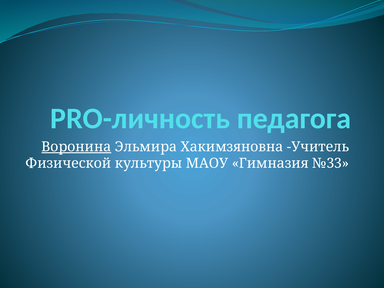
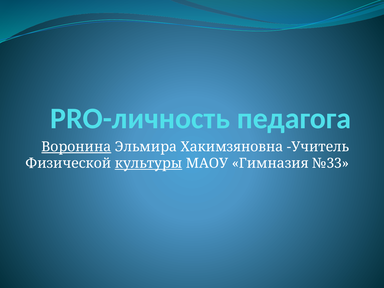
культуры underline: none -> present (149, 163)
